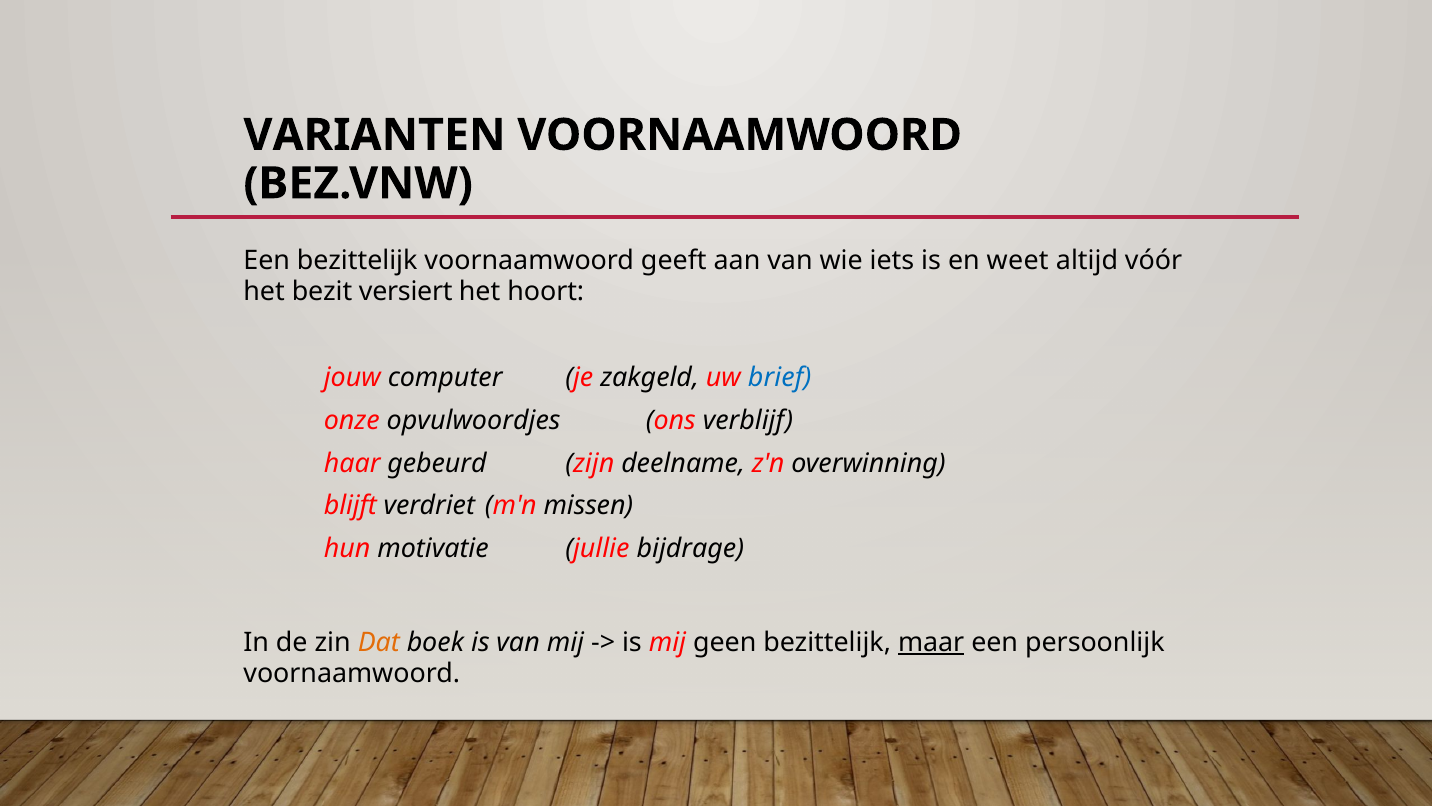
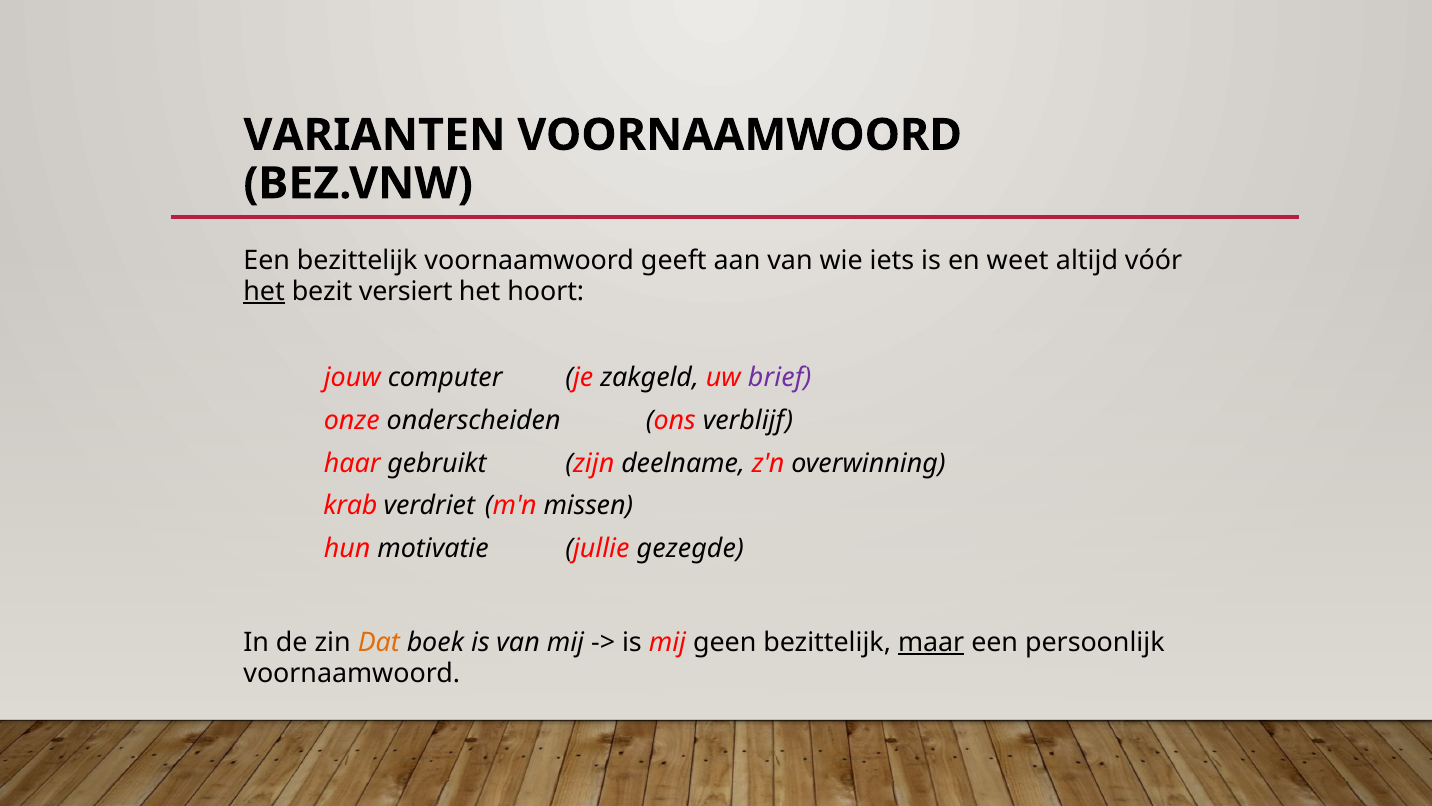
het underline: none -> present (264, 292)
brief colour: blue -> purple (780, 377)
opvulwoordjes: opvulwoordjes -> onderscheiden (474, 420)
gebeurd: gebeurd -> gebruikt (437, 463)
blijft: blijft -> krab (350, 506)
bijdrage: bijdrage -> gezegde (690, 549)
